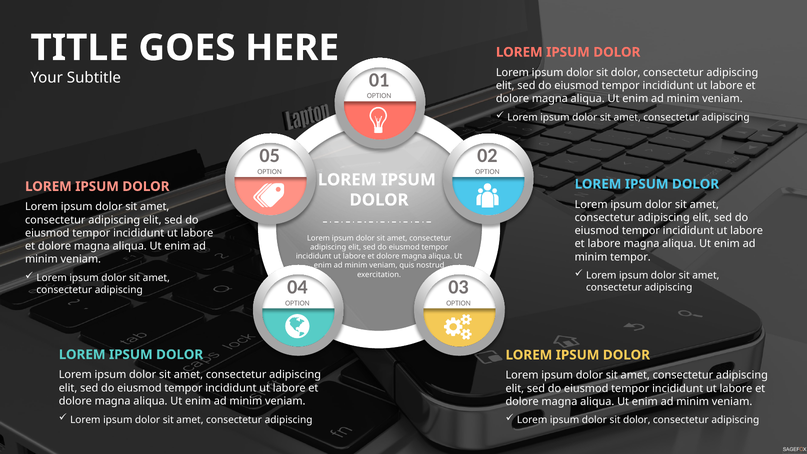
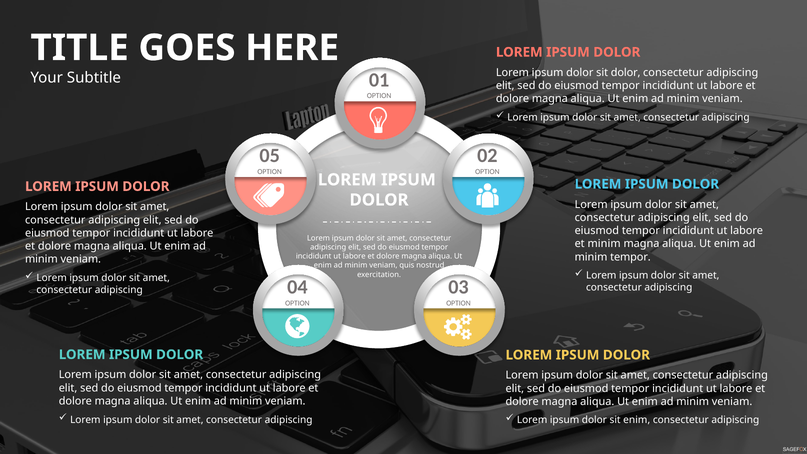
et labore: labore -> minim (604, 244)
dolor: dolor -> enim (637, 420)
